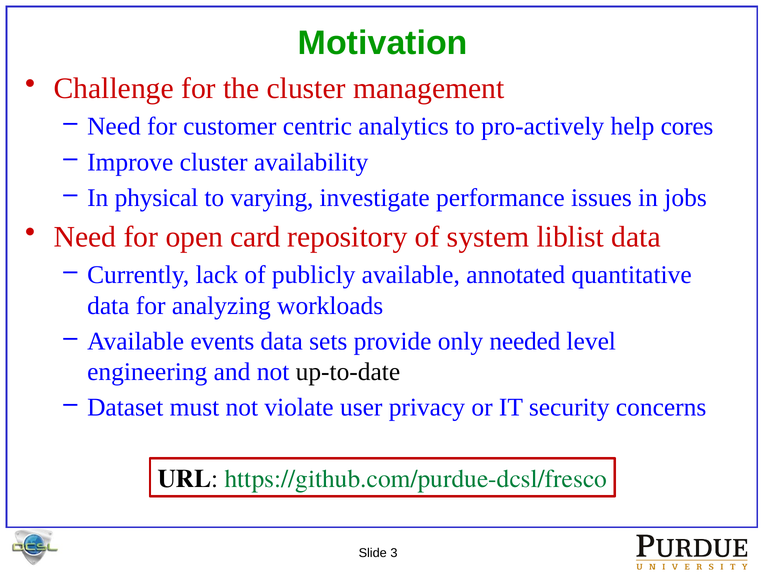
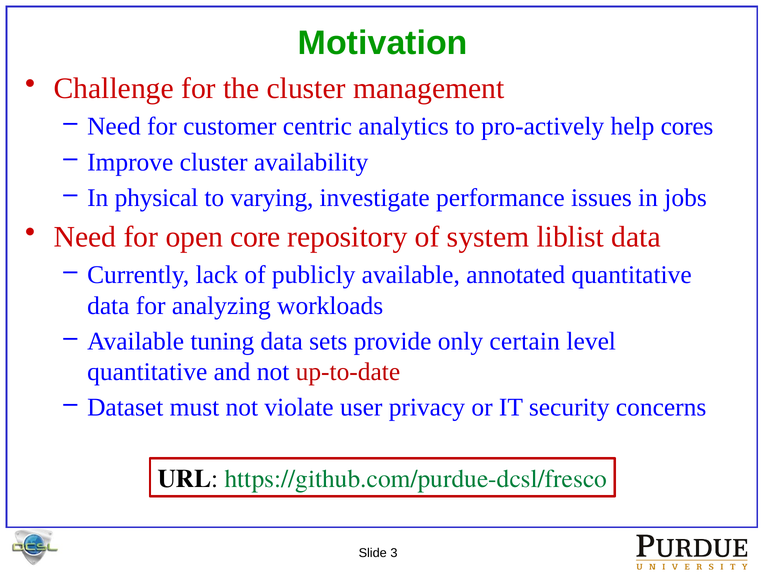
card: card -> core (255, 237)
events: events -> tuning (222, 341)
needed: needed -> certain (525, 341)
engineering: engineering -> quantitative (147, 372)
up-to-date colour: black -> red (348, 372)
